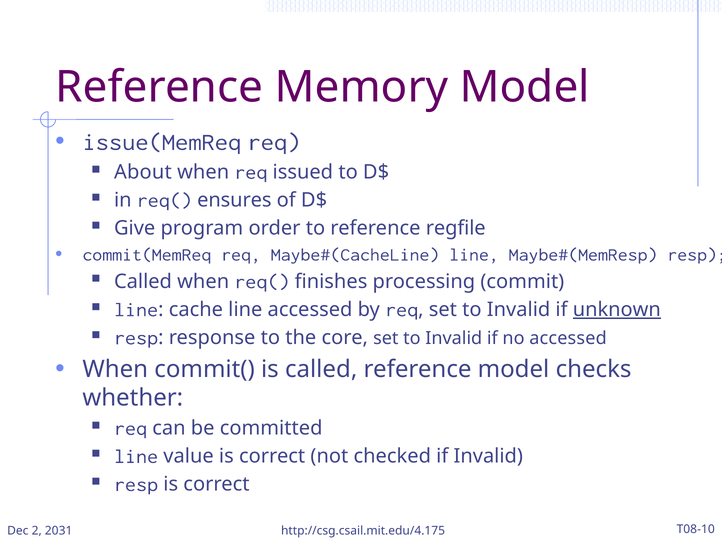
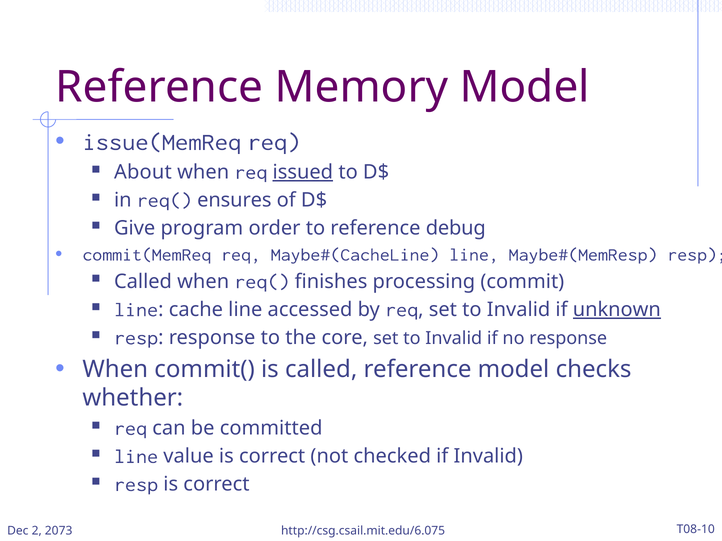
issued underline: none -> present (303, 172)
regfile: regfile -> debug (456, 228)
no accessed: accessed -> response (568, 339)
2031: 2031 -> 2073 (59, 531)
http://csg.csail.mit.edu/4.175: http://csg.csail.mit.edu/4.175 -> http://csg.csail.mit.edu/6.075 (363, 531)
